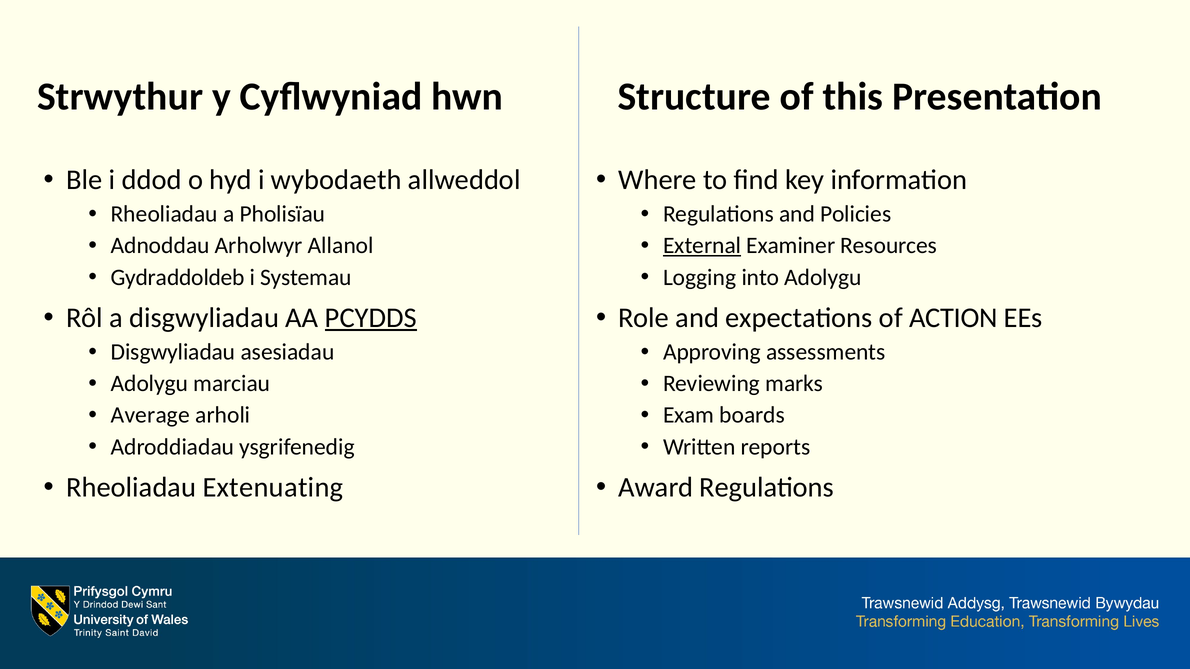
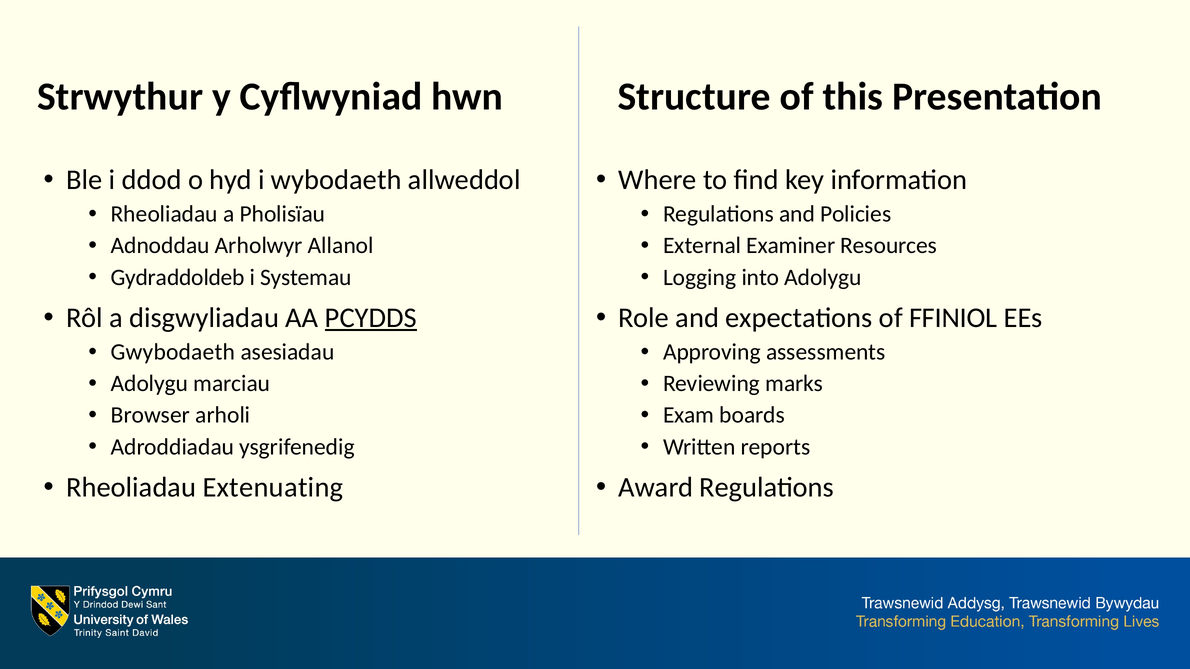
External underline: present -> none (702, 246)
ACTION: ACTION -> FFINIOL (953, 318)
Disgwyliadau: Disgwyliadau -> Gwybodaeth (173, 352)
Average: Average -> Browser (150, 415)
